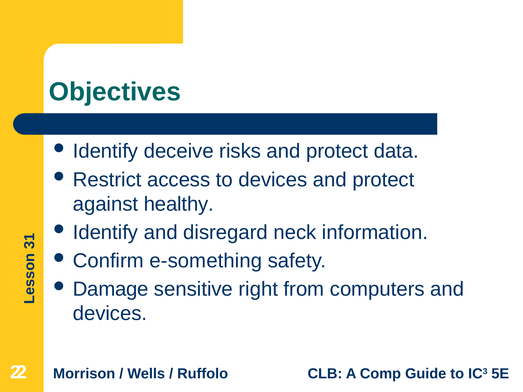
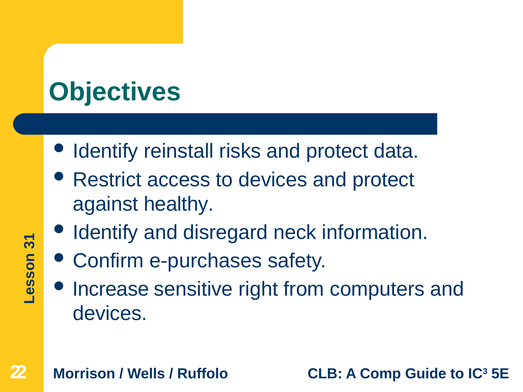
deceive: deceive -> reinstall (179, 151)
e-something: e-something -> e-purchases (206, 261)
Damage: Damage -> Increase (111, 289)
